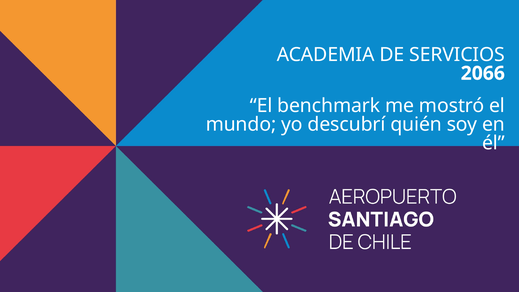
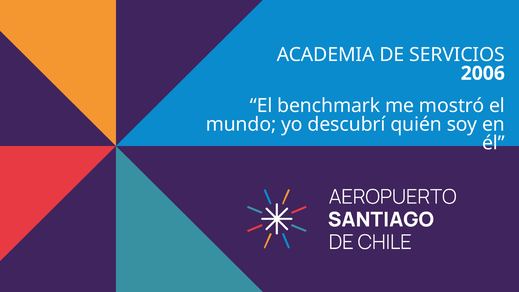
2066: 2066 -> 2006 (483, 73)
